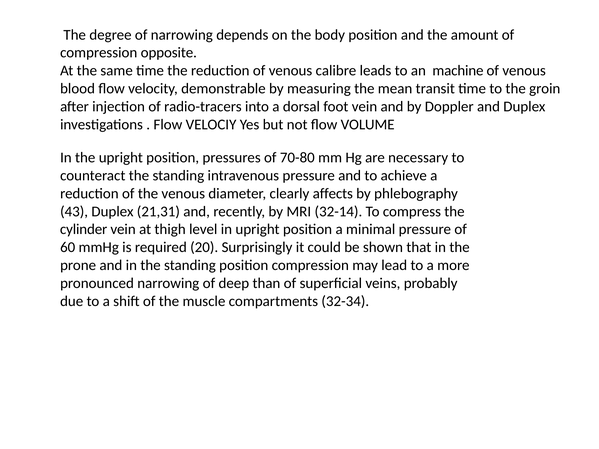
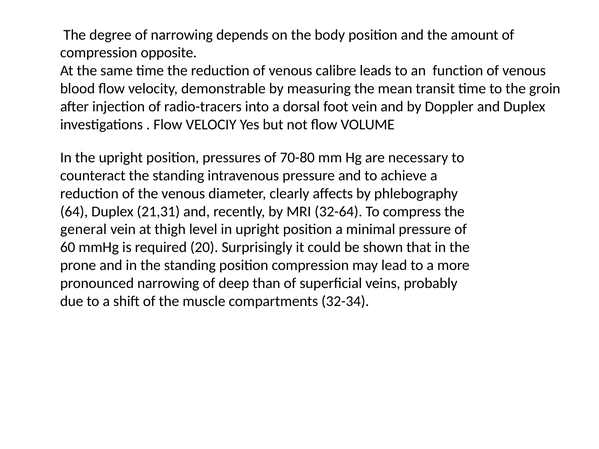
machine: machine -> function (458, 71)
43: 43 -> 64 (74, 212)
32-14: 32-14 -> 32-64 (338, 212)
cylinder: cylinder -> general (83, 229)
